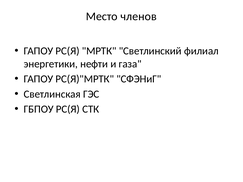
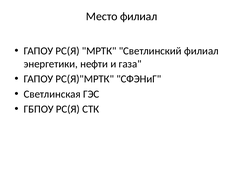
Место членов: членов -> филиал (139, 16)
